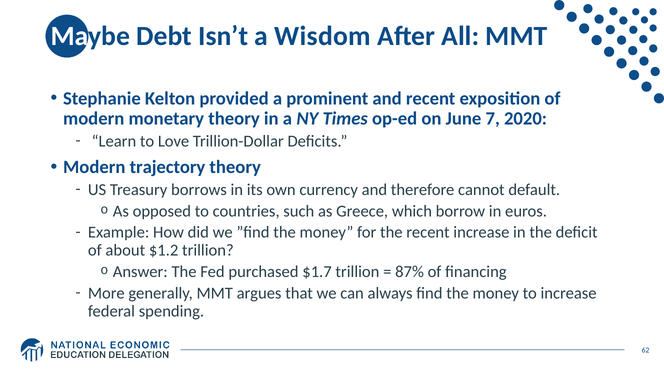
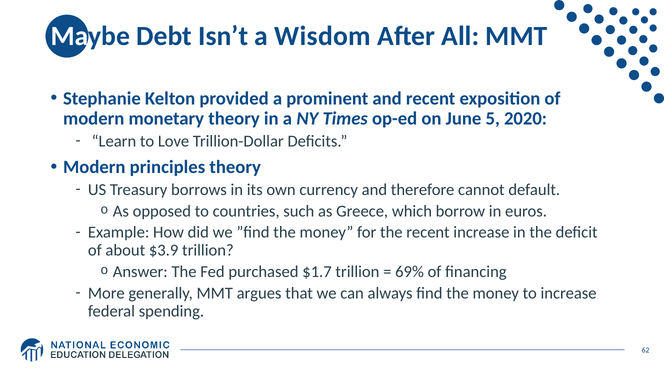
7: 7 -> 5 (493, 118)
trajectory: trajectory -> principles (167, 167)
$1.2: $1.2 -> $3.9 (164, 250)
87%: 87% -> 69% (410, 271)
